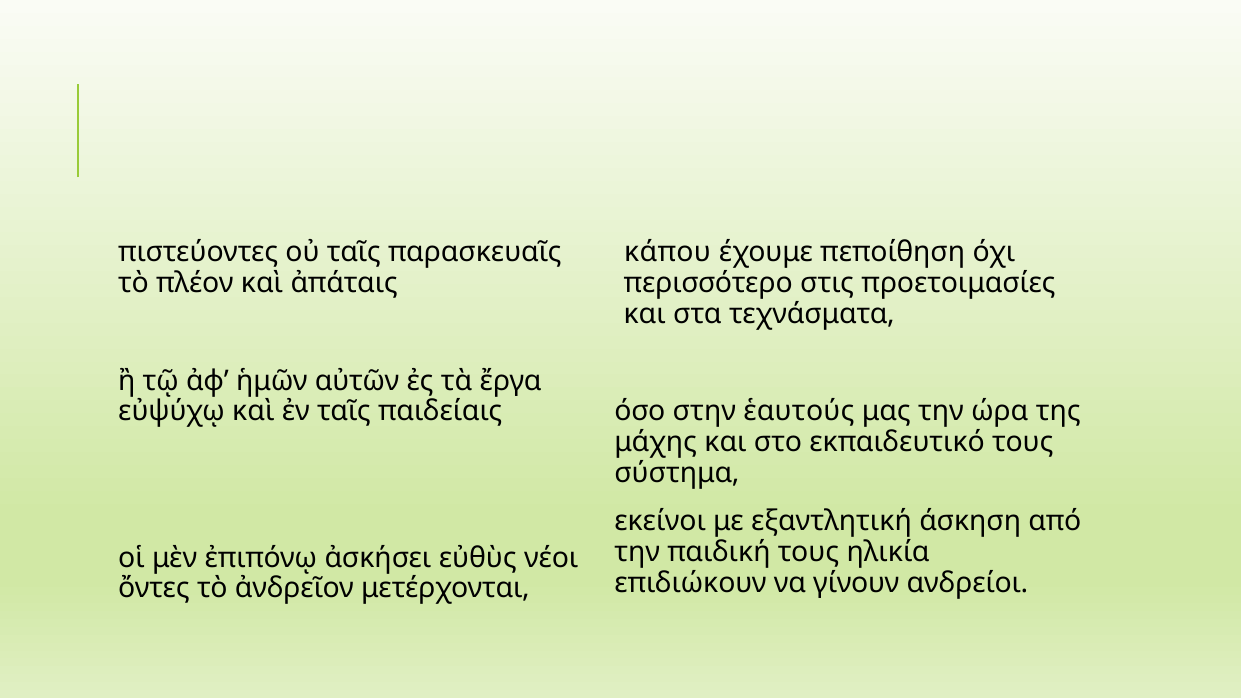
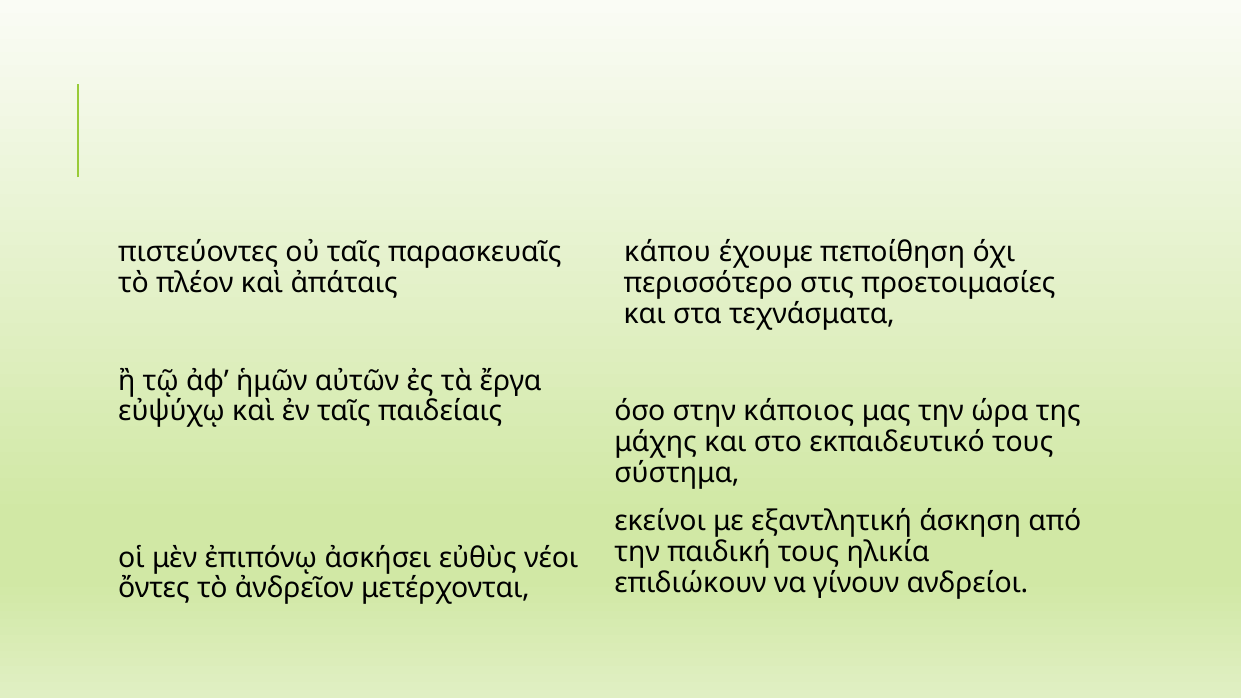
ἑαυτούς: ἑαυτούς -> κάποιος (799, 411)
